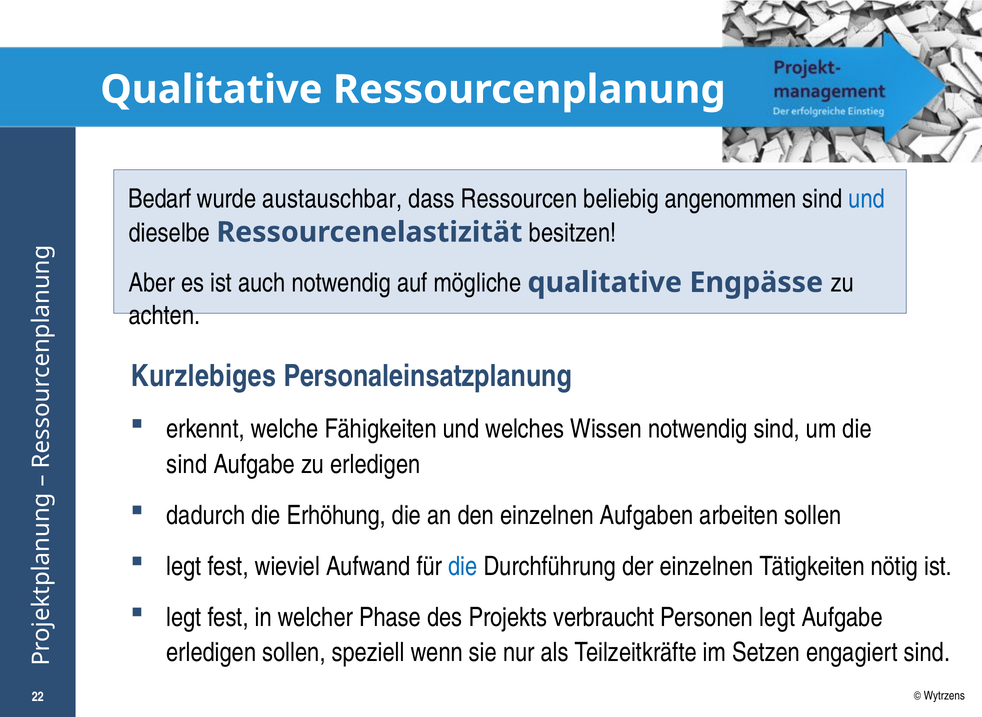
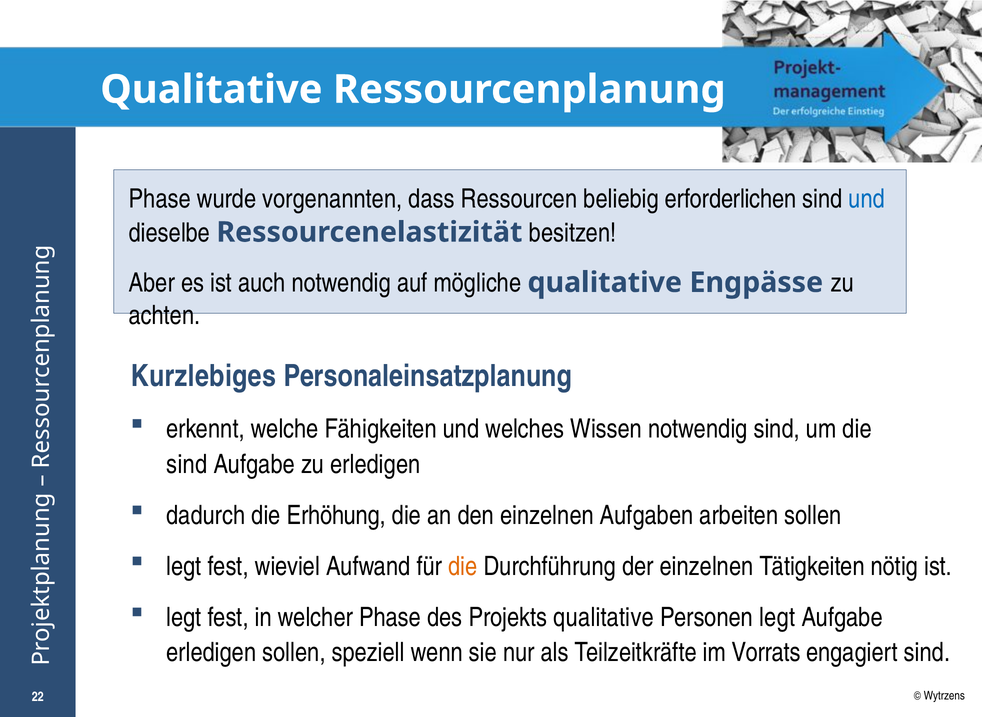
Bedarf: Bedarf -> Phase (160, 199)
austauschbar: austauschbar -> vorgenannten (332, 199)
angenommen: angenommen -> erforderlichen (731, 199)
die colour: blue -> orange (463, 567)
Projekts verbraucht: verbraucht -> qualitative (604, 618)
Setzen: Setzen -> Vorrats (766, 653)
